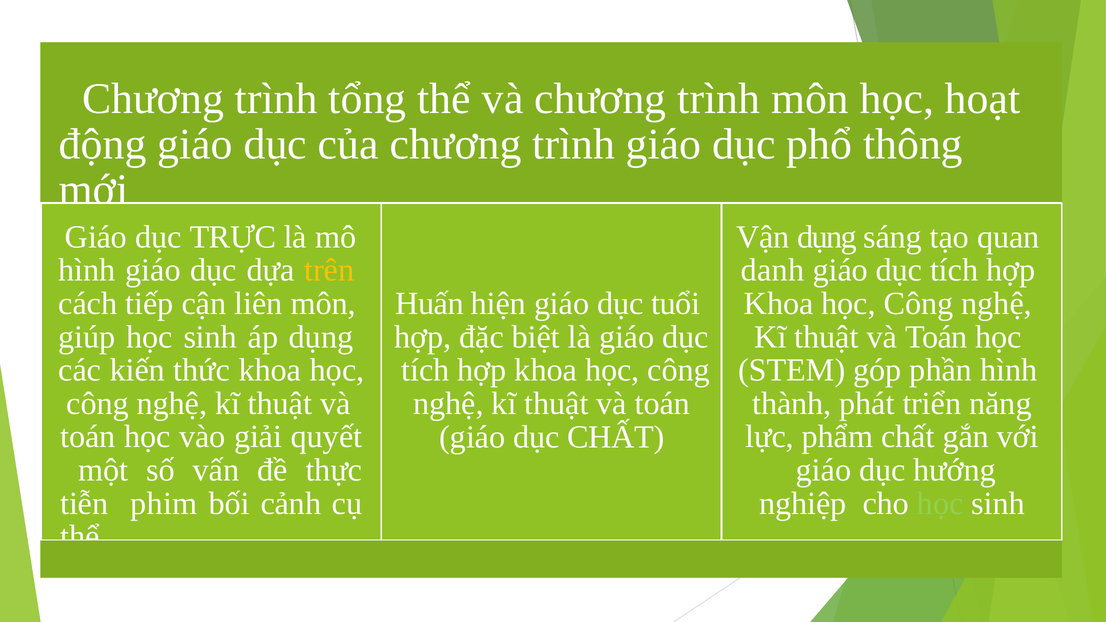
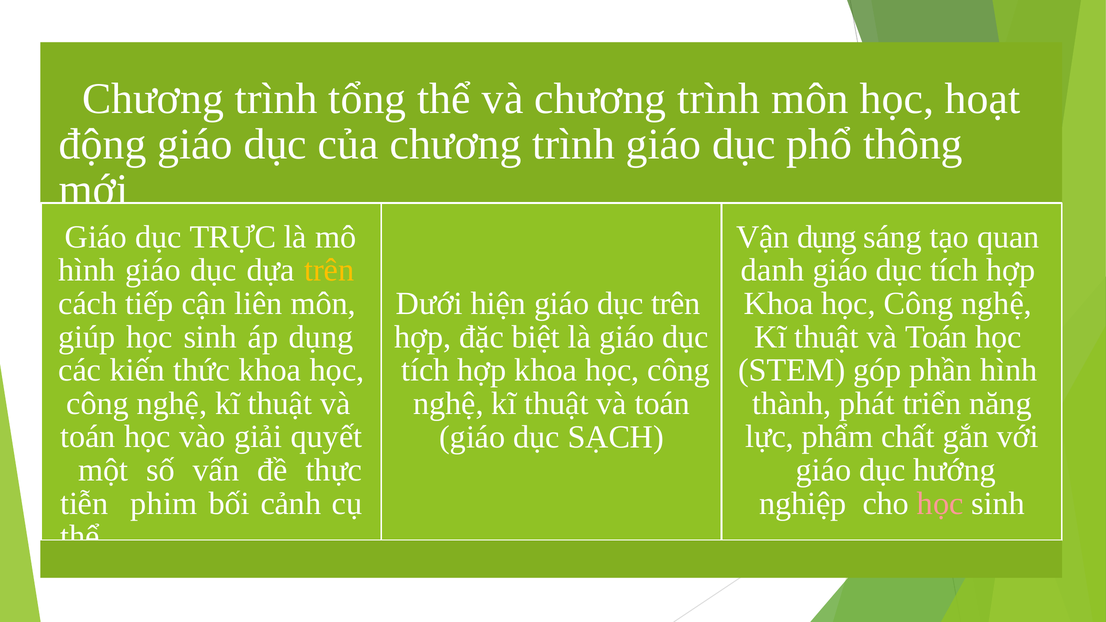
Huấn: Huấn -> Dưới (429, 304)
dục tuổi: tuổi -> trên (676, 304)
dục CHẤT: CHẤT -> SẠCH (616, 437)
học colour: light green -> pink (940, 504)
